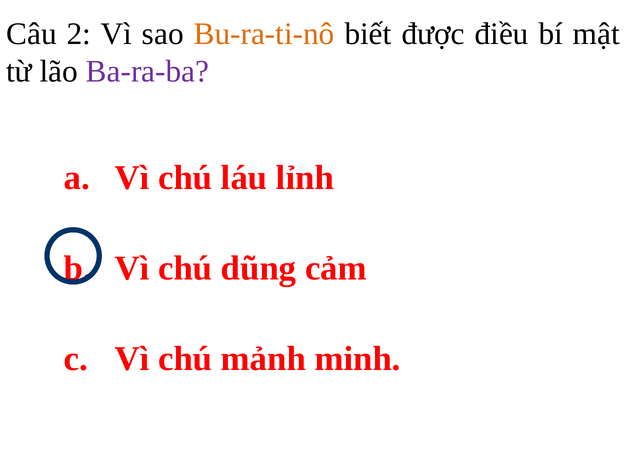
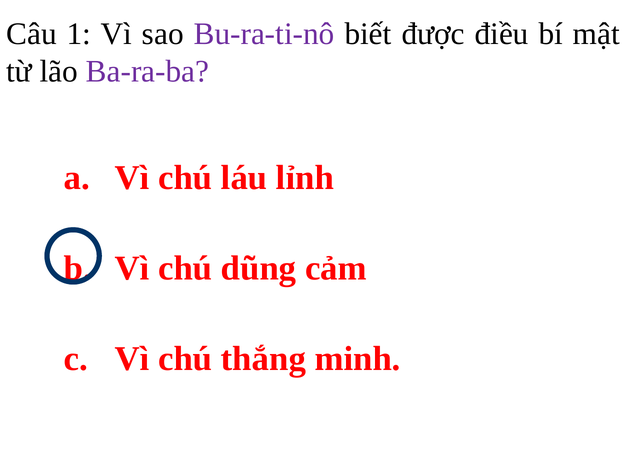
2: 2 -> 1 (79, 34)
Bu-ra-ti-nô colour: orange -> purple (264, 34)
mảnh: mảnh -> thắng (263, 359)
